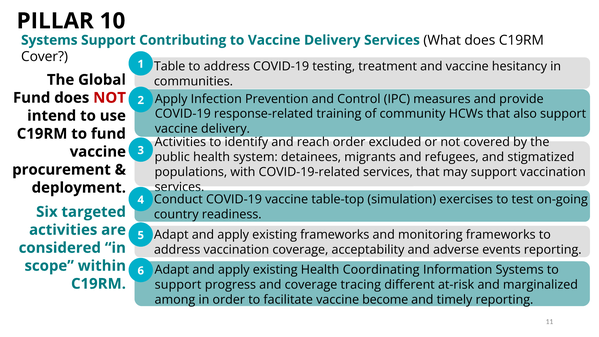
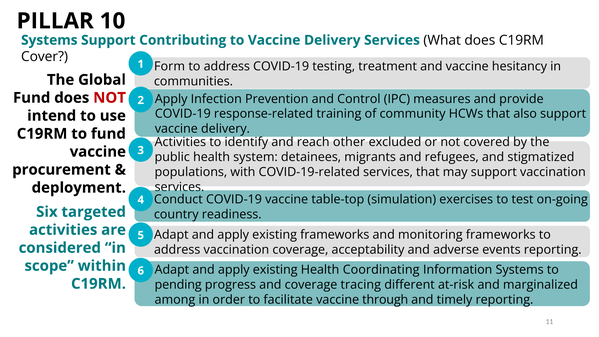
Table: Table -> Form (170, 66)
reach order: order -> other (349, 142)
support: support -> pending (178, 285)
become: become -> through (385, 299)
